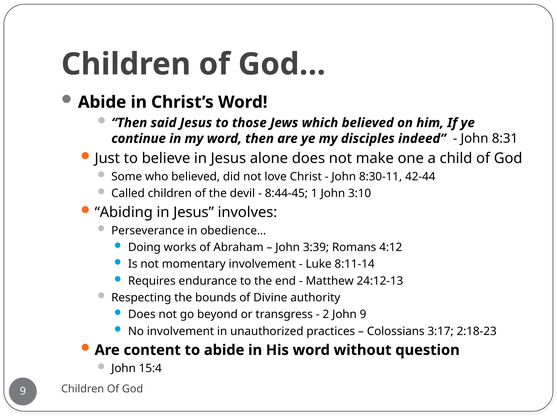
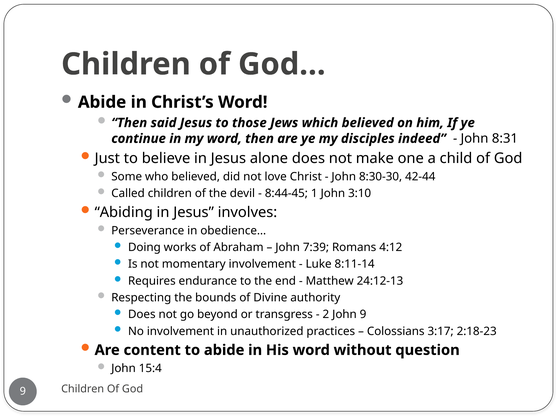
8:30-11: 8:30-11 -> 8:30-30 (381, 177)
3:39: 3:39 -> 7:39 (316, 248)
